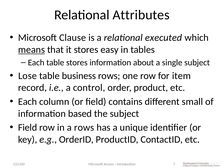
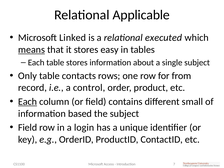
Attributes: Attributes -> Applicable (141, 15)
Clause: Clause -> Linked (73, 38)
Lose: Lose -> Only (28, 76)
business: business -> contacts (79, 76)
item: item -> from (182, 76)
Each underline: none -> present (28, 102)
a rows: rows -> login (84, 128)
